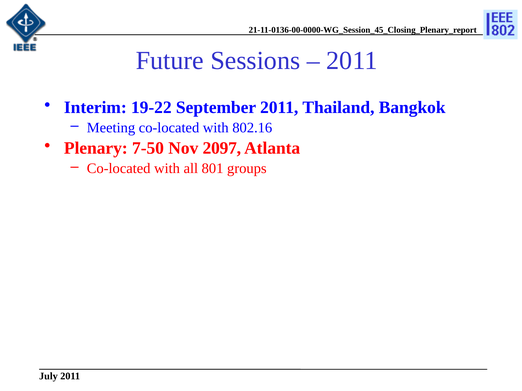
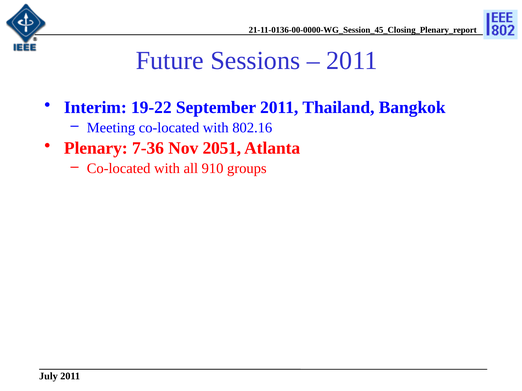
7-50: 7-50 -> 7-36 (148, 148)
2097: 2097 -> 2051 (222, 148)
801: 801 -> 910 (213, 169)
